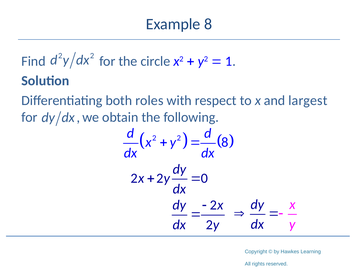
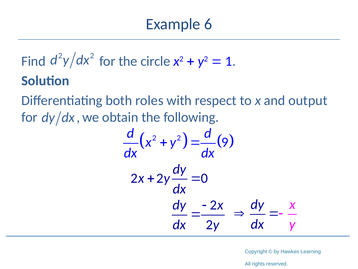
Example 8: 8 -> 6 (208, 24)
largest: largest -> output (308, 100)
8: 8 -> 9 (225, 142)
